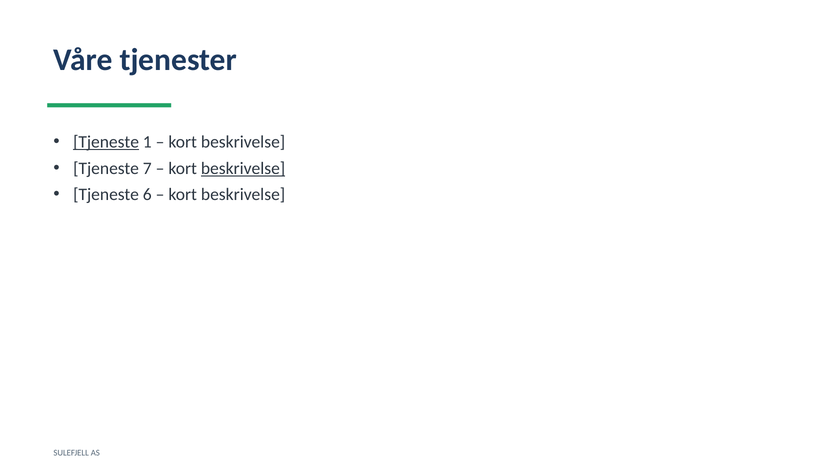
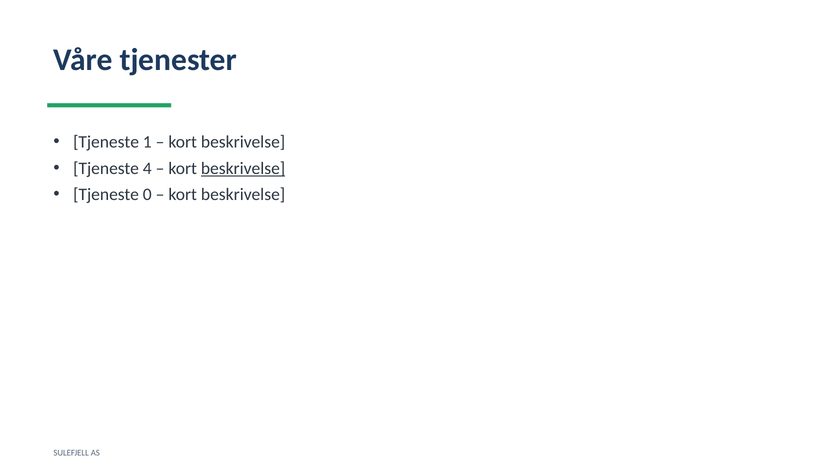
Tjeneste underline: present -> none (106, 142)
7: 7 -> 4 (147, 169)
6: 6 -> 0 (147, 195)
